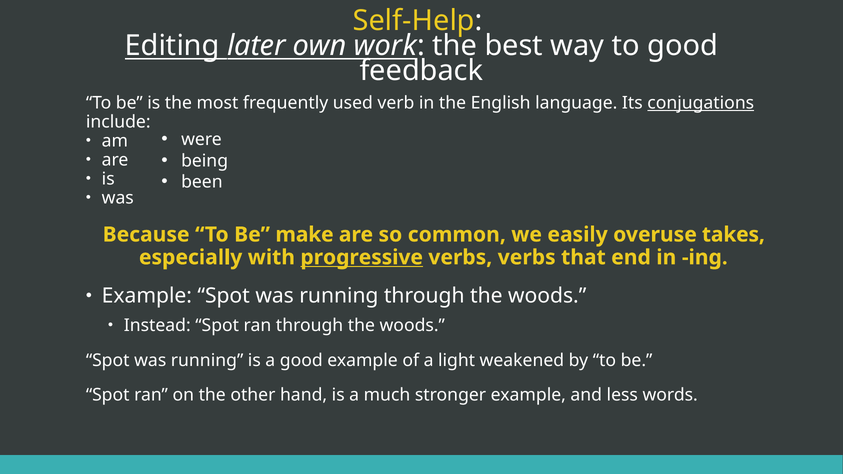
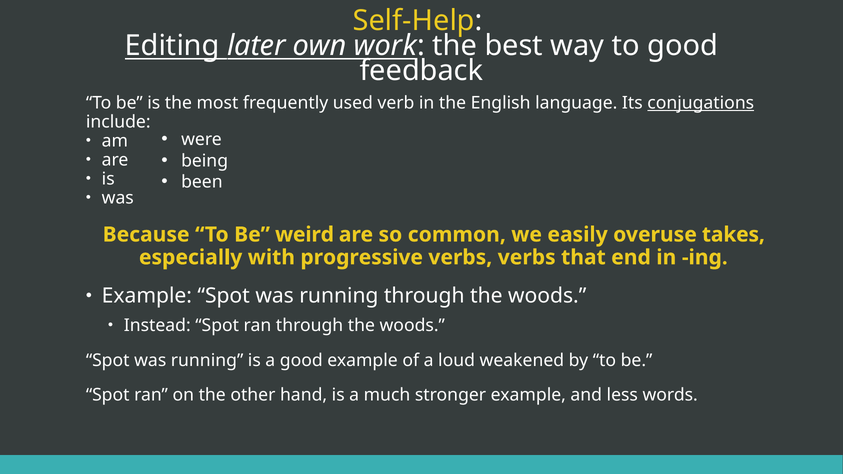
make: make -> weird (305, 235)
progressive underline: present -> none (362, 257)
light: light -> loud (457, 360)
